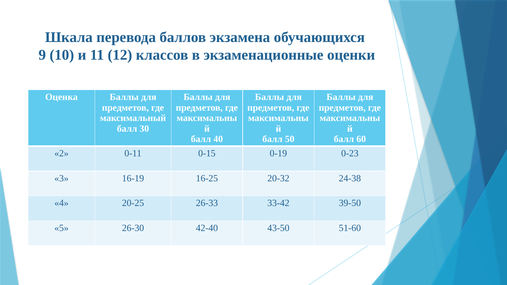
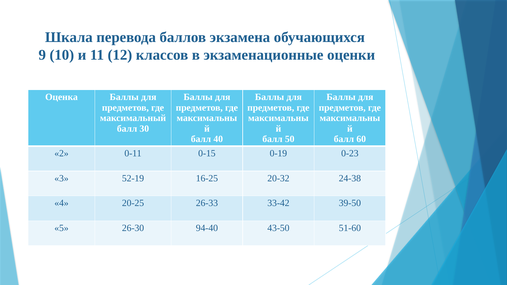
16-19: 16-19 -> 52-19 (133, 178)
42-40: 42-40 -> 94-40 (207, 228)
